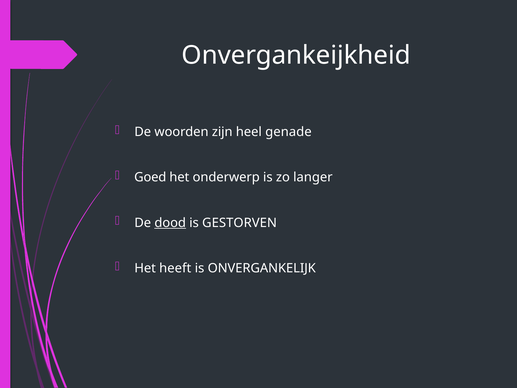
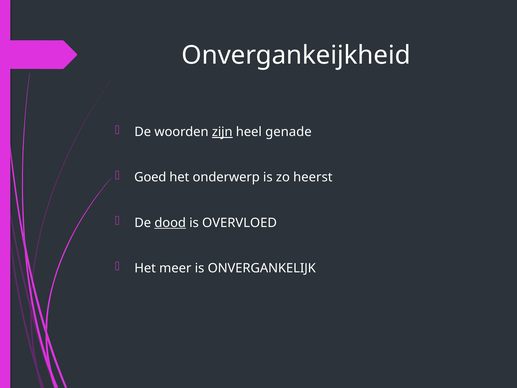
zijn underline: none -> present (222, 132)
langer: langer -> heerst (313, 177)
GESTORVEN: GESTORVEN -> OVERVLOED (240, 223)
heeft: heeft -> meer (175, 268)
